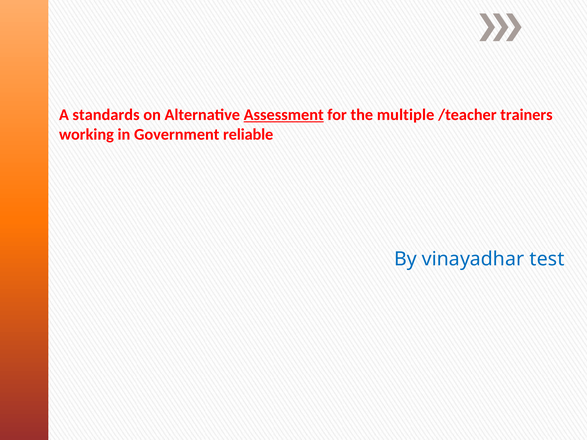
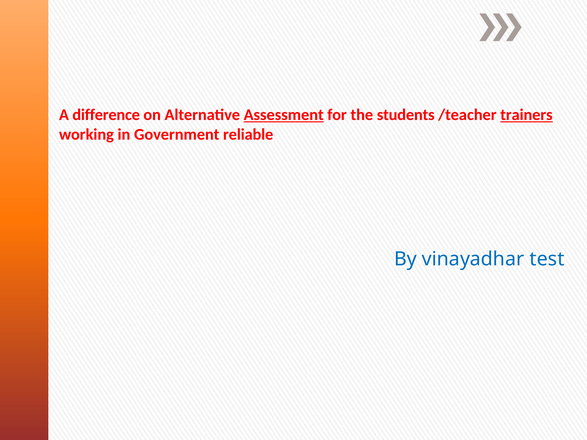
standards: standards -> difference (106, 115)
multiple: multiple -> students (406, 115)
trainers underline: none -> present (526, 115)
